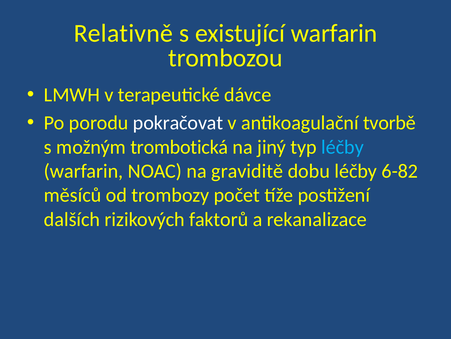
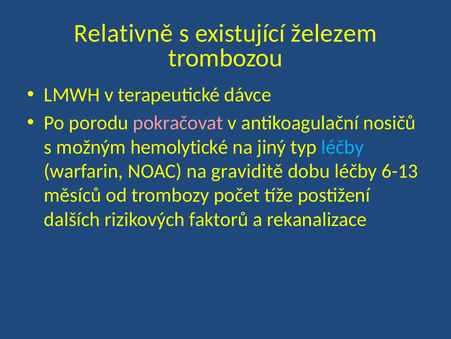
existující warfarin: warfarin -> železem (334, 33)
pokračovat colour: white -> pink (178, 123)
tvorbě: tvorbě -> nosičů (389, 123)
trombotická: trombotická -> hemolytické (179, 147)
6-82: 6-82 -> 6-13 (400, 171)
